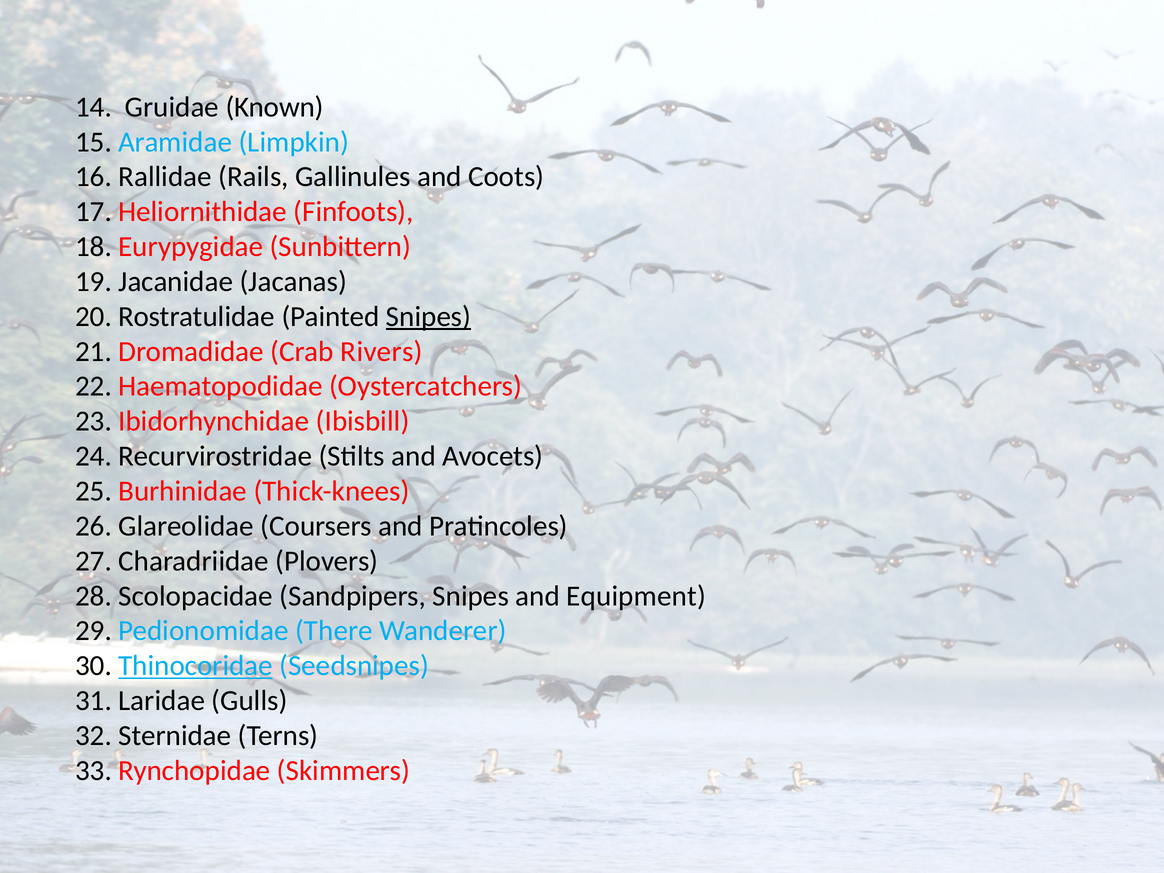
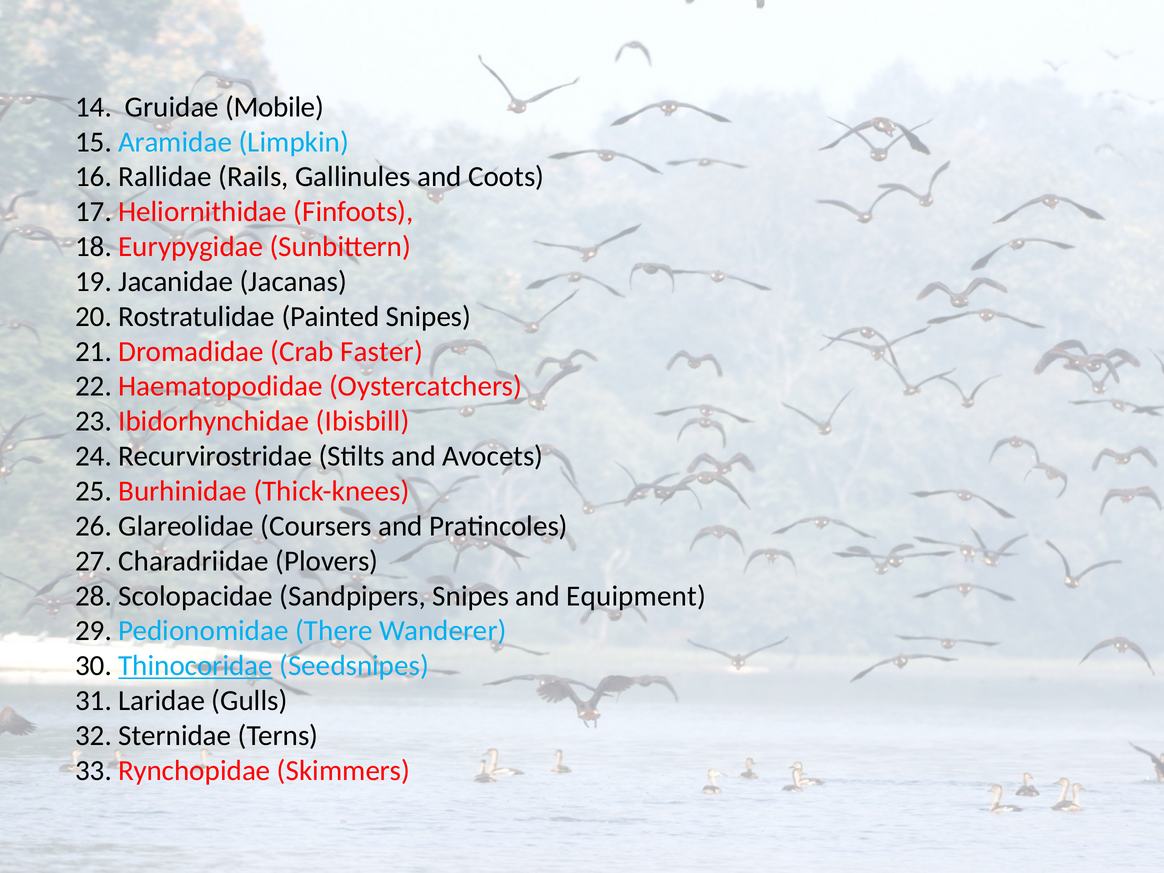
Known: Known -> Mobile (274, 107)
Snipes underline: present -> none (429, 317)
Rivers: Rivers -> Faster (382, 351)
